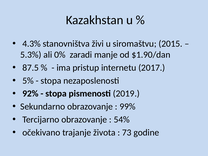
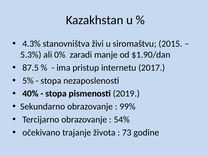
92%: 92% -> 40% (30, 94)
